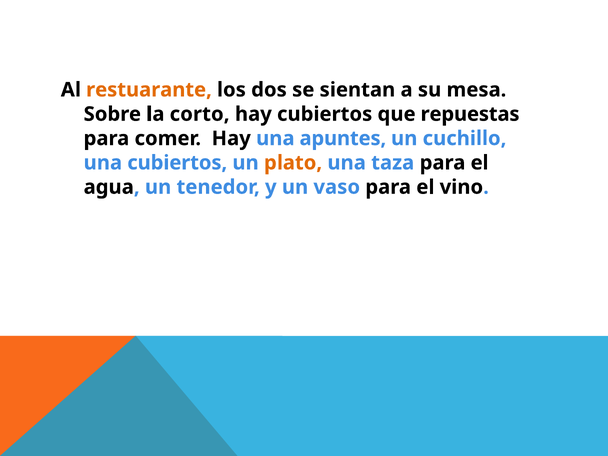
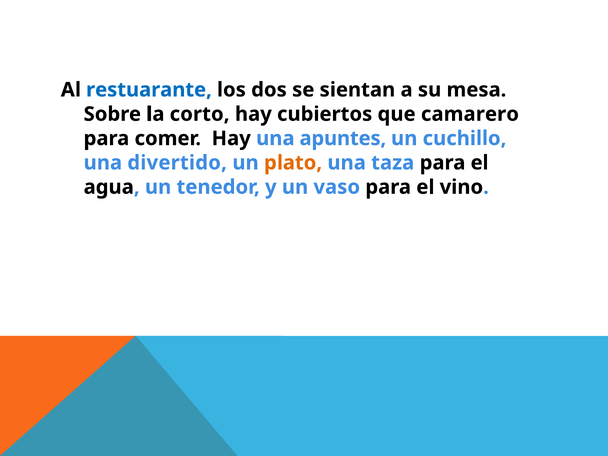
restuarante colour: orange -> blue (149, 90)
repuestas: repuestas -> camarero (470, 114)
una cubiertos: cubiertos -> divertido (177, 163)
